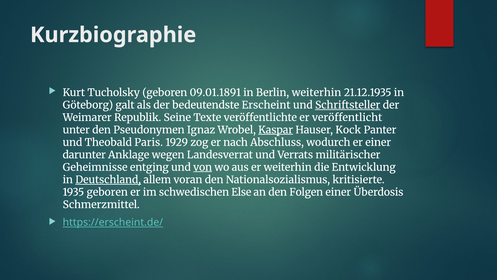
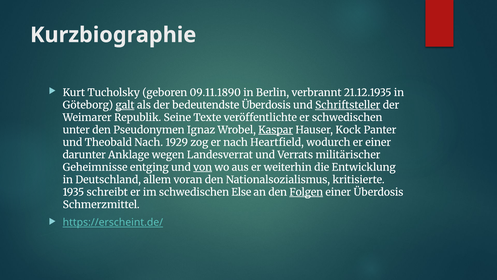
09.01.1891: 09.01.1891 -> 09.11.1890 (215, 92)
Berlin weiterhin: weiterhin -> verbrannt (316, 92)
galt underline: none -> present (125, 105)
bedeutendste Erscheint: Erscheint -> Überdosis (266, 105)
er veröffentlicht: veröffentlicht -> schwedischen (347, 117)
Theobald Paris: Paris -> Nach (149, 142)
Abschluss: Abschluss -> Heartfield (277, 142)
Deutschland underline: present -> none (108, 180)
1935 geboren: geboren -> schreibt (107, 192)
Folgen underline: none -> present (306, 192)
